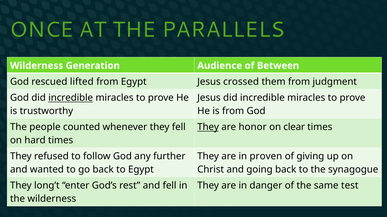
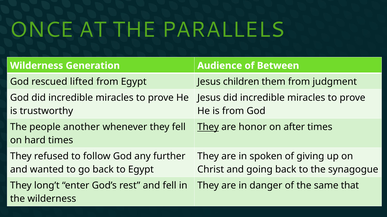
crossed: crossed -> children (241, 82)
incredible underline: present -> none (71, 98)
counted: counted -> another (81, 127)
clear: clear -> after (294, 127)
proven: proven -> spoken (266, 157)
test: test -> that (350, 186)
